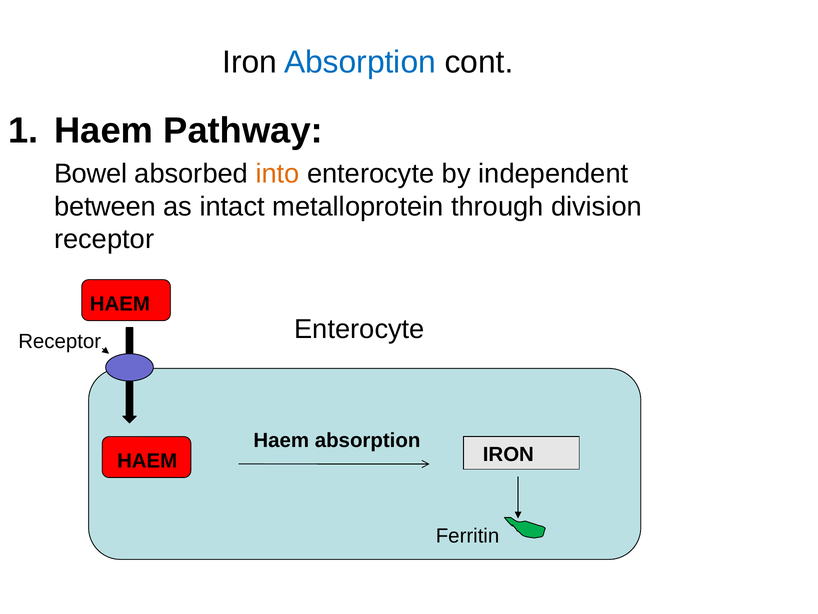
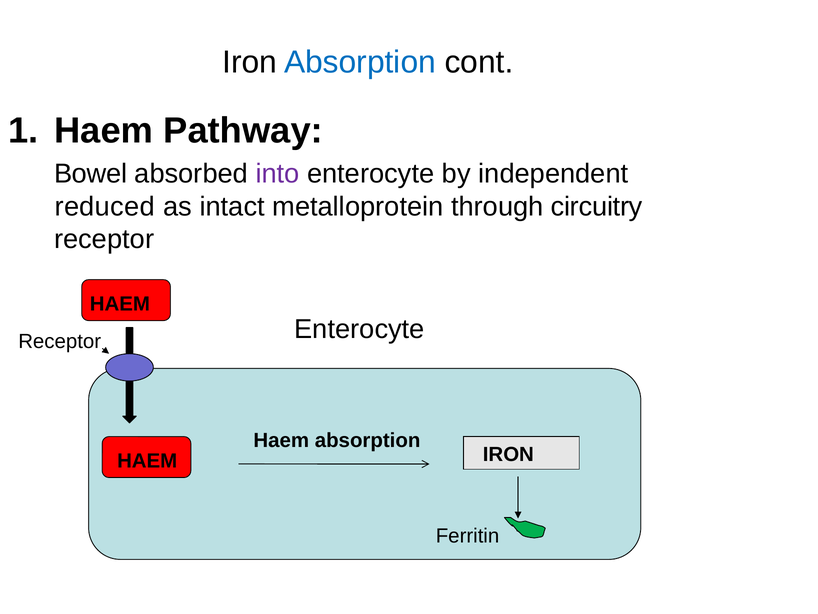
into colour: orange -> purple (278, 174)
between: between -> reduced (105, 206)
division: division -> circuitry (597, 206)
